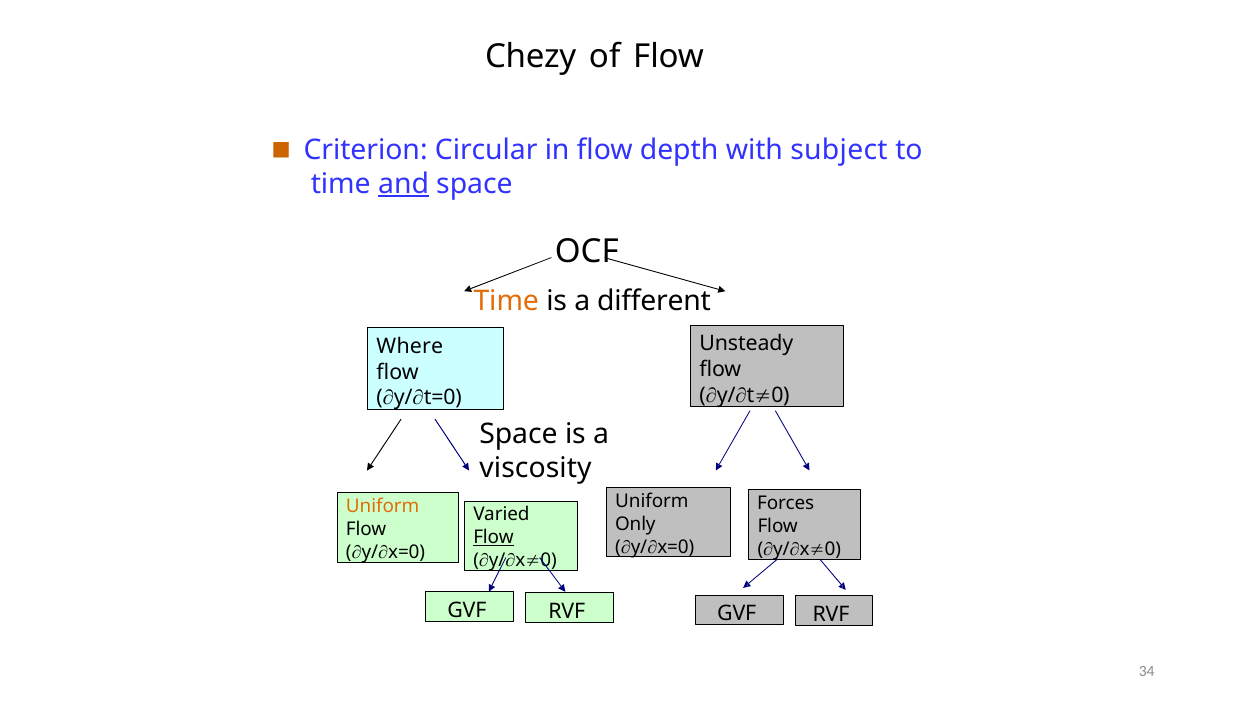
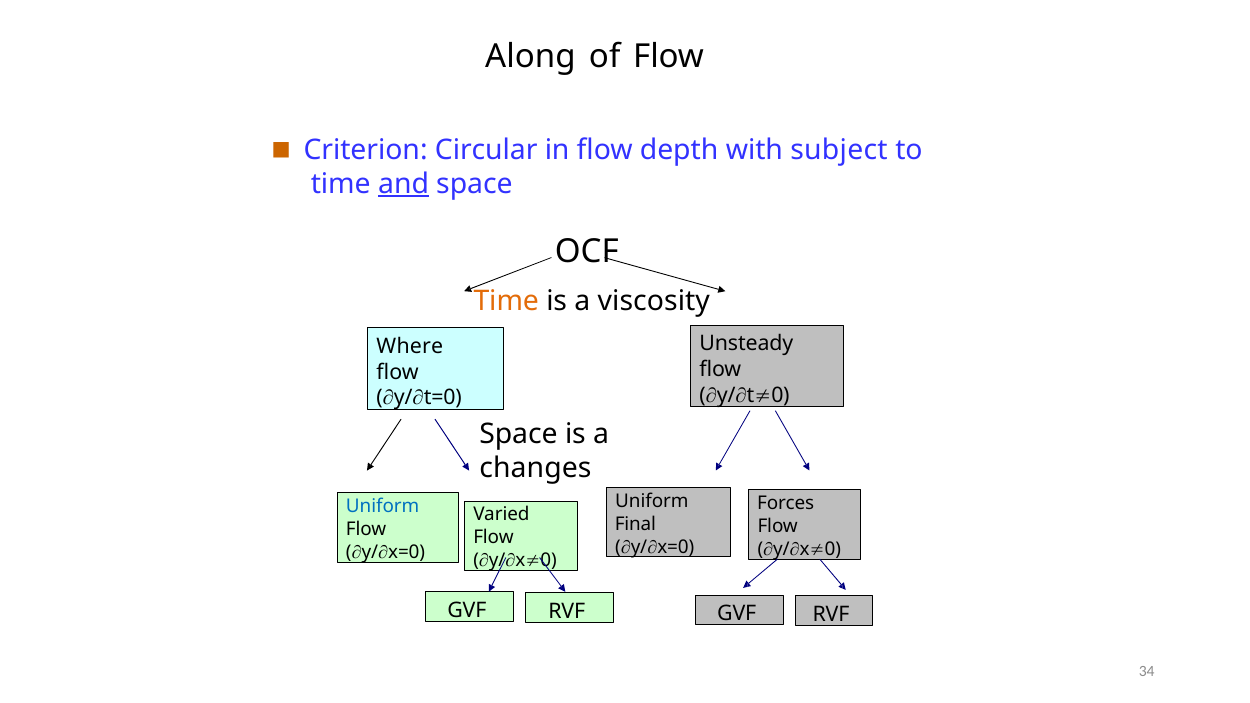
Chezy: Chezy -> Along (530, 57)
different: different -> viscosity (654, 301)
viscosity: viscosity -> changes (535, 468)
Uniform colour: orange -> blue (383, 506)
Only: Only -> Final (635, 524)
Flow underline: present -> none (494, 537)
